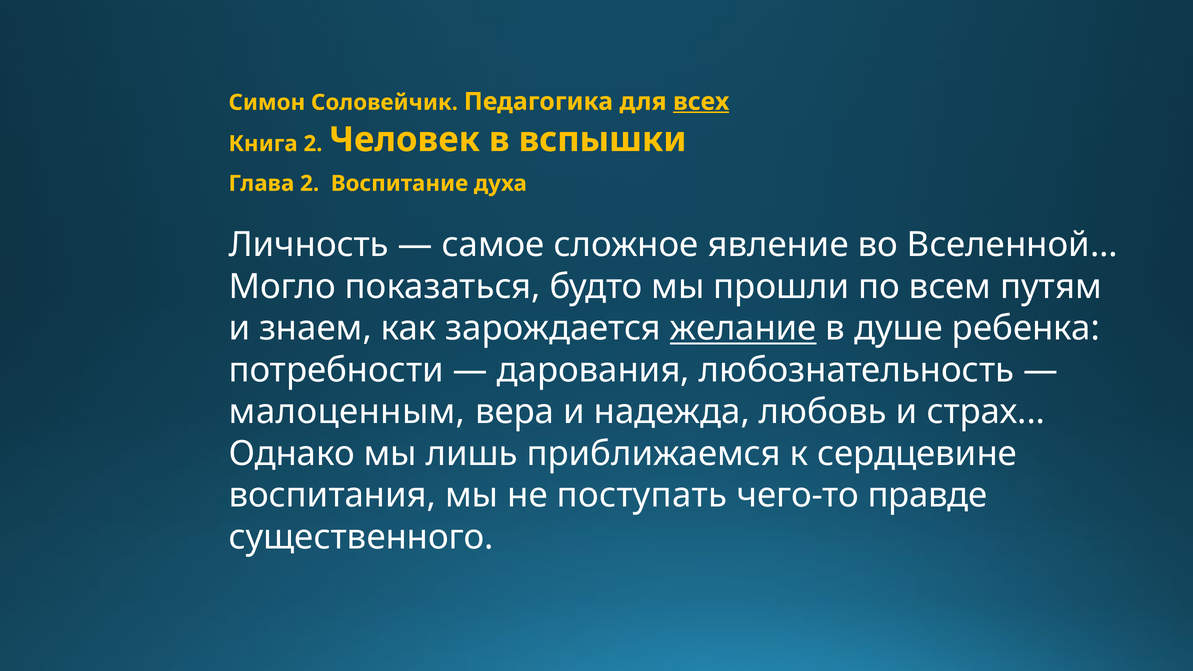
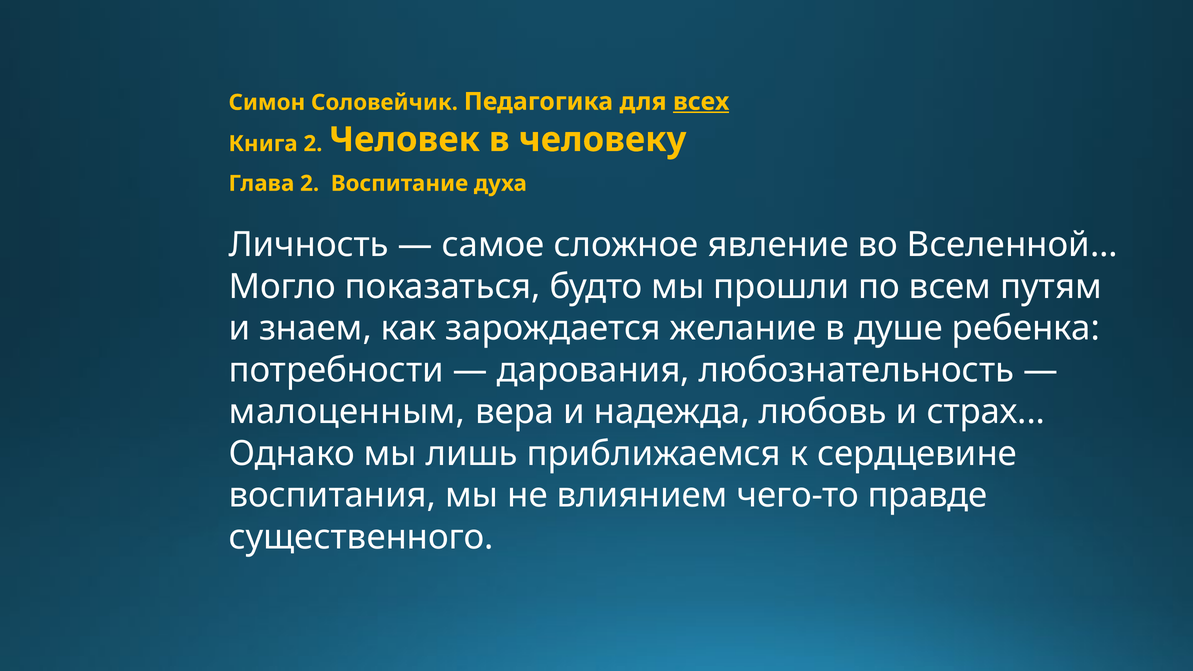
вспышки: вспышки -> человеку (602, 140)
желание underline: present -> none (743, 328)
поступать: поступать -> влиянием (642, 496)
